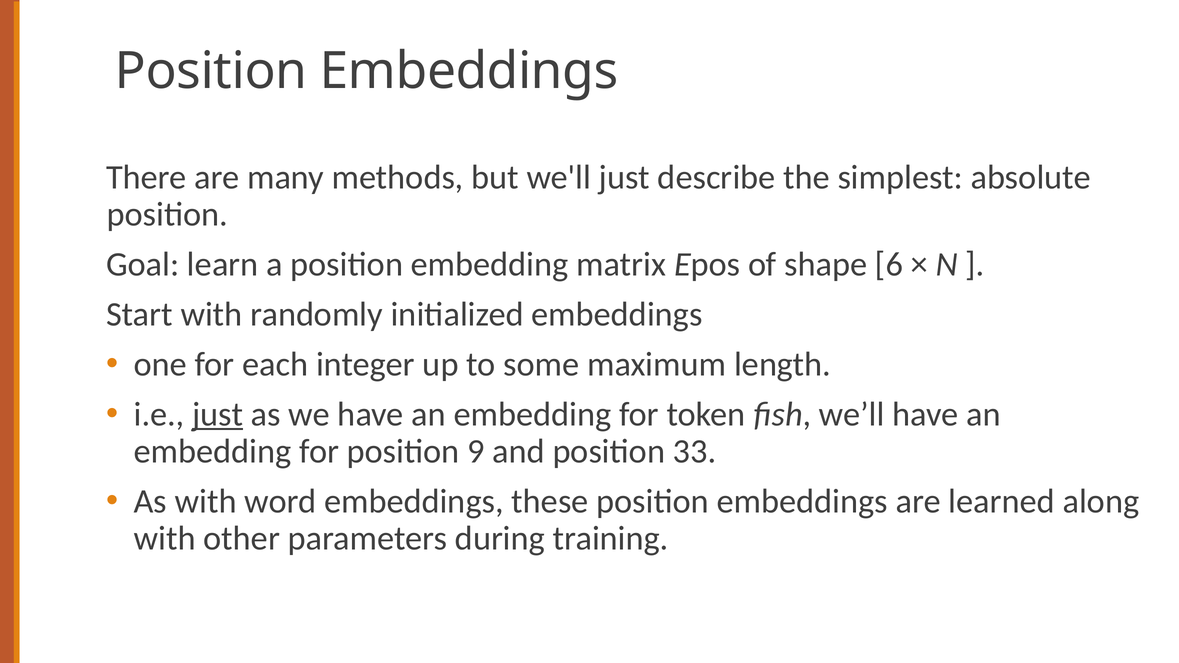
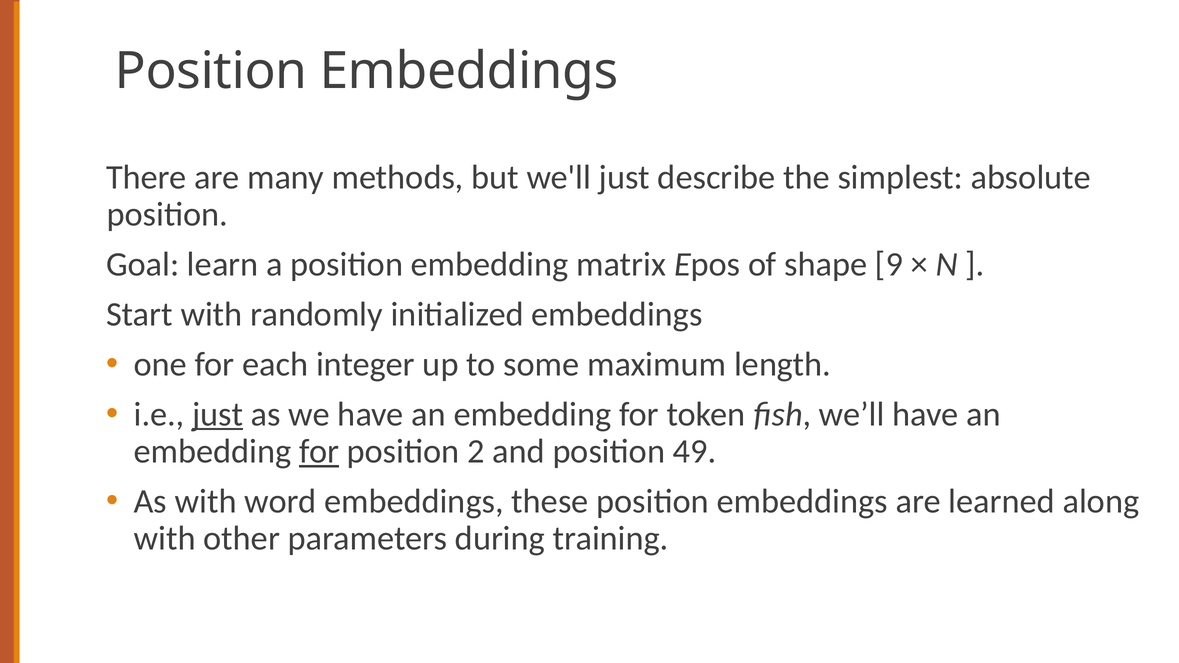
6: 6 -> 9 (889, 265)
for underline: none -> present (319, 452)
9: 9 -> 2 (476, 452)
33: 33 -> 49 (695, 452)
